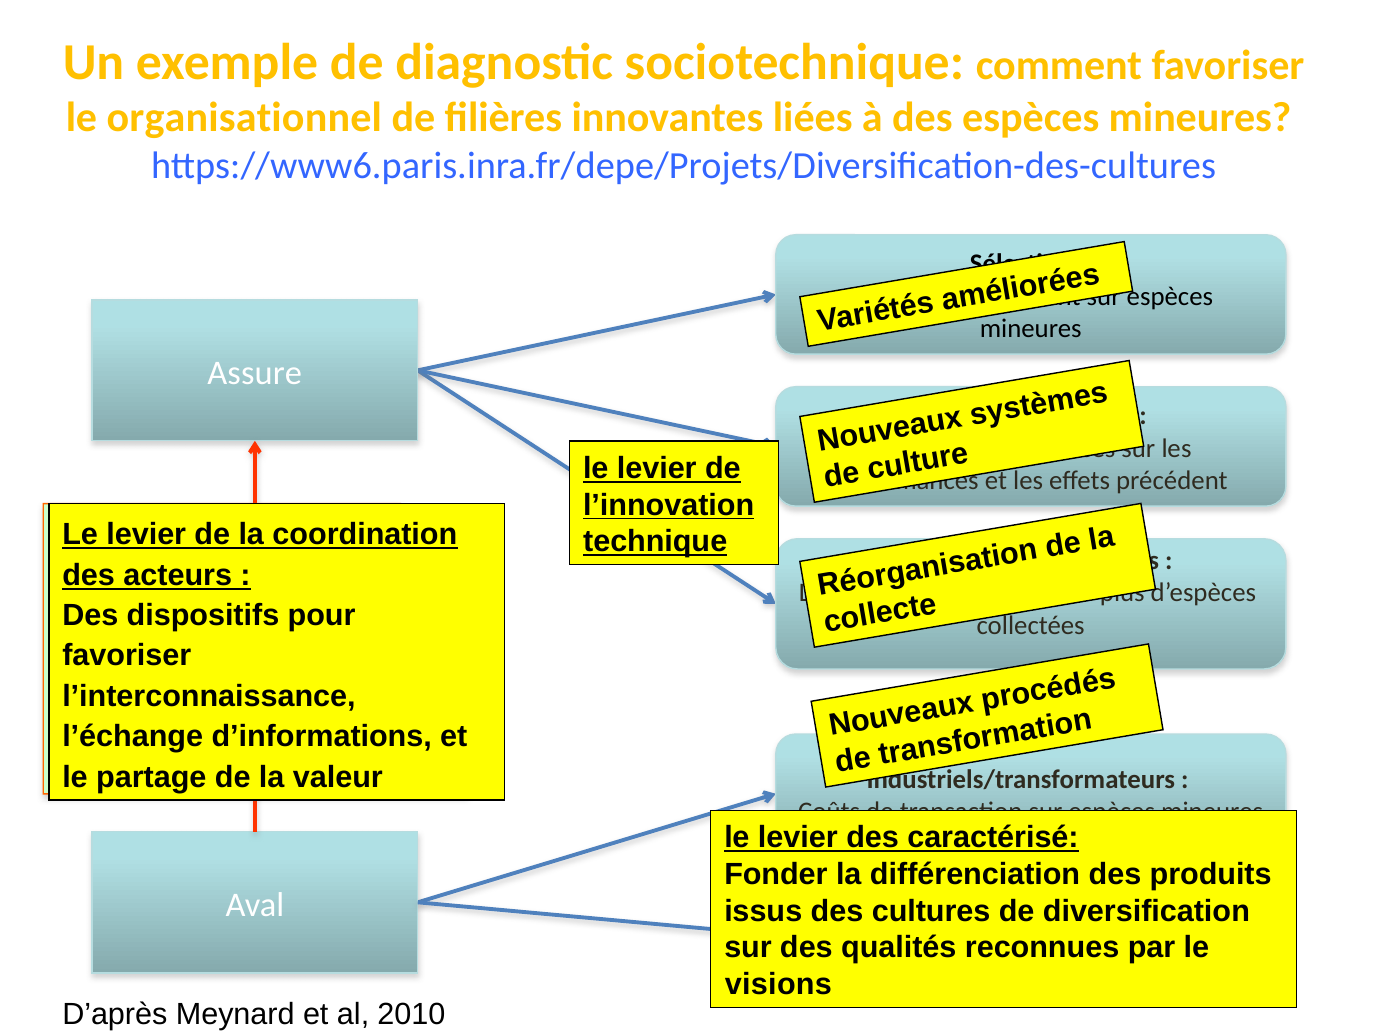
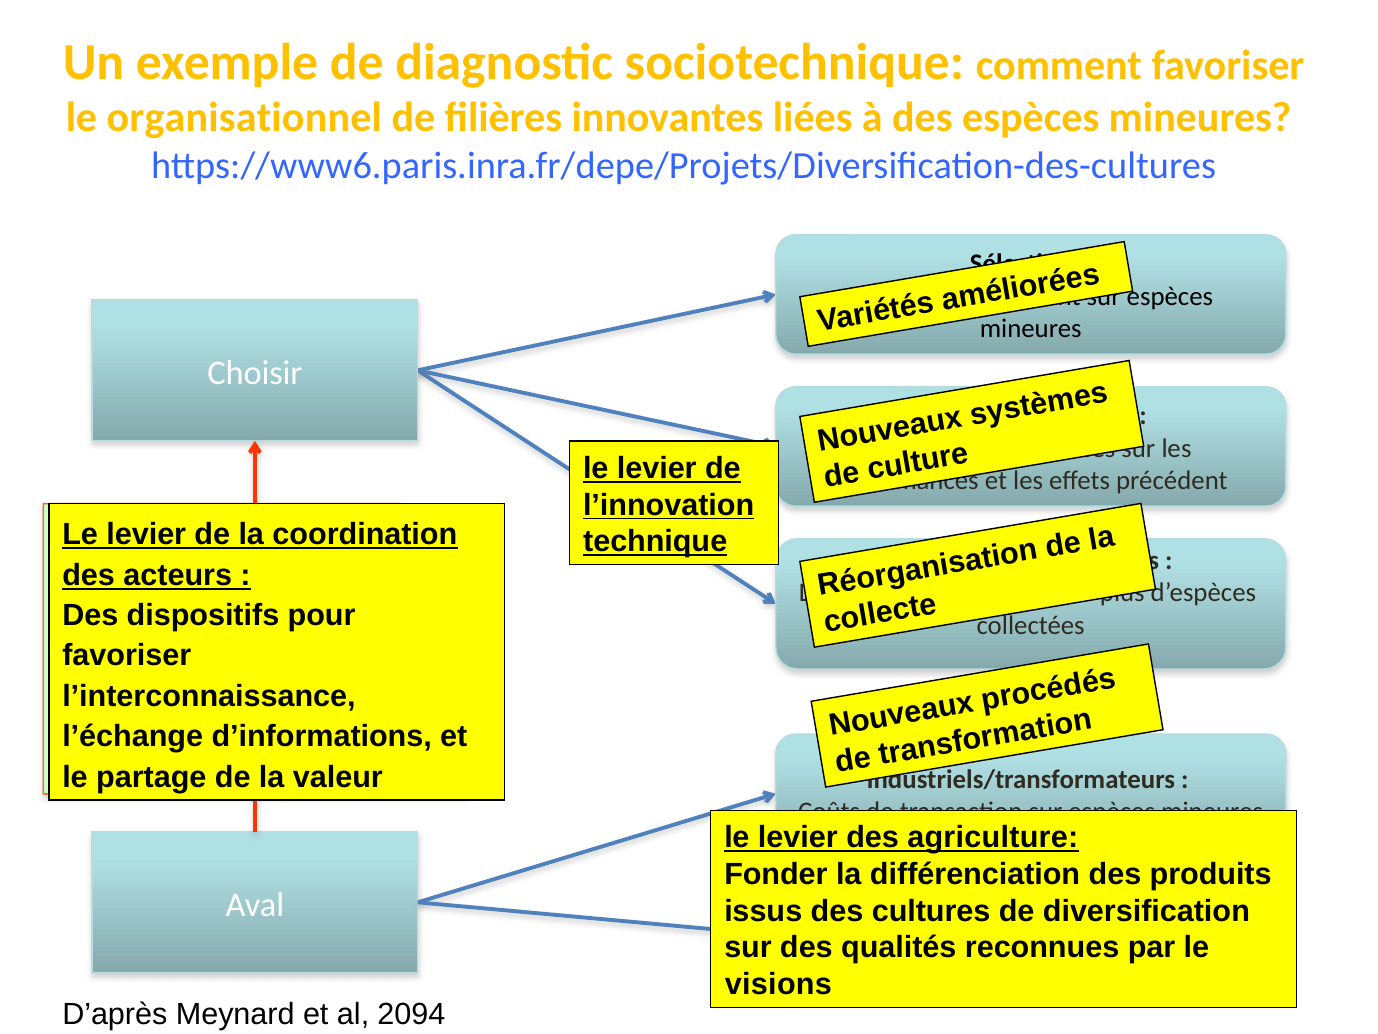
Assure: Assure -> Choisir (255, 373)
caractérisé: caractérisé -> agriculture (993, 837)
2010: 2010 -> 2094 (411, 1014)
